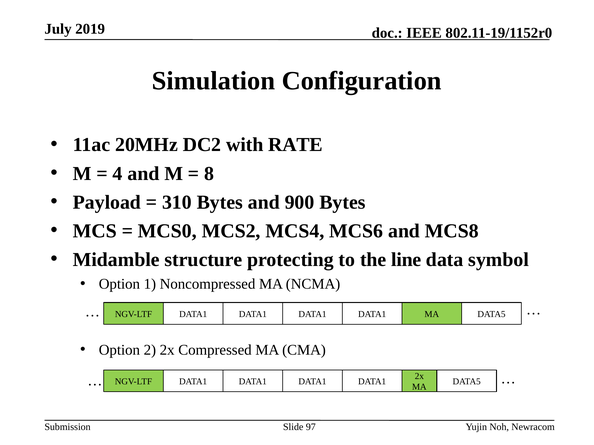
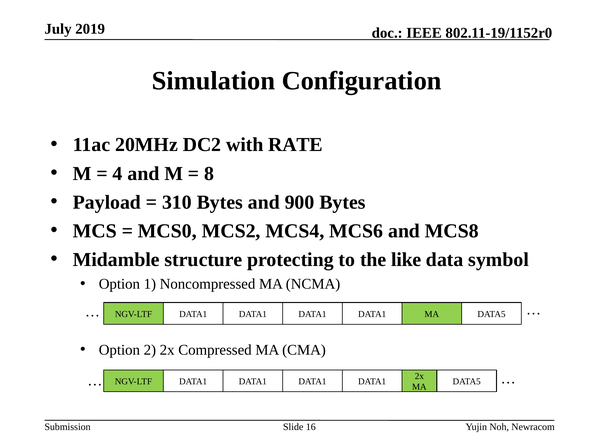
line: line -> like (406, 260)
97: 97 -> 16 (311, 427)
